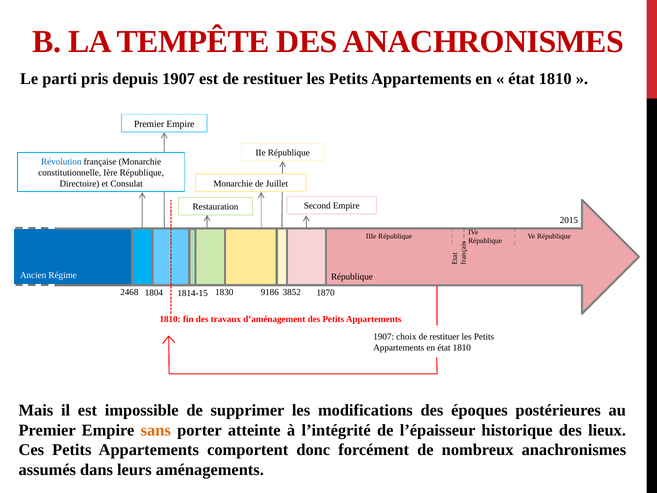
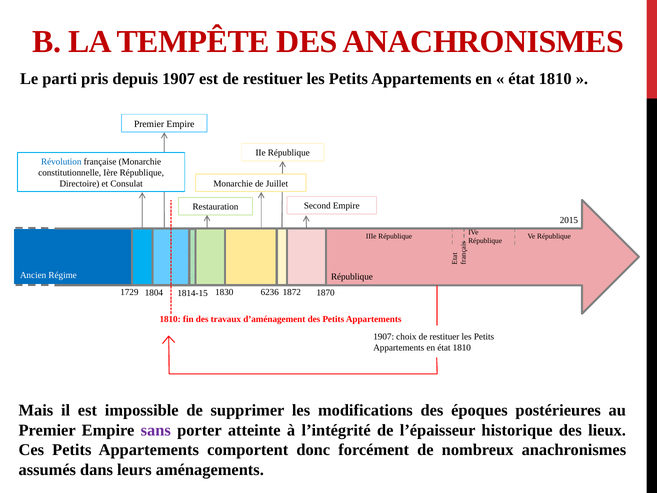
9186: 9186 -> 6236 (270, 292)
2468: 2468 -> 1729 (129, 292)
3852: 3852 -> 1872 (292, 292)
sans colour: orange -> purple (156, 430)
